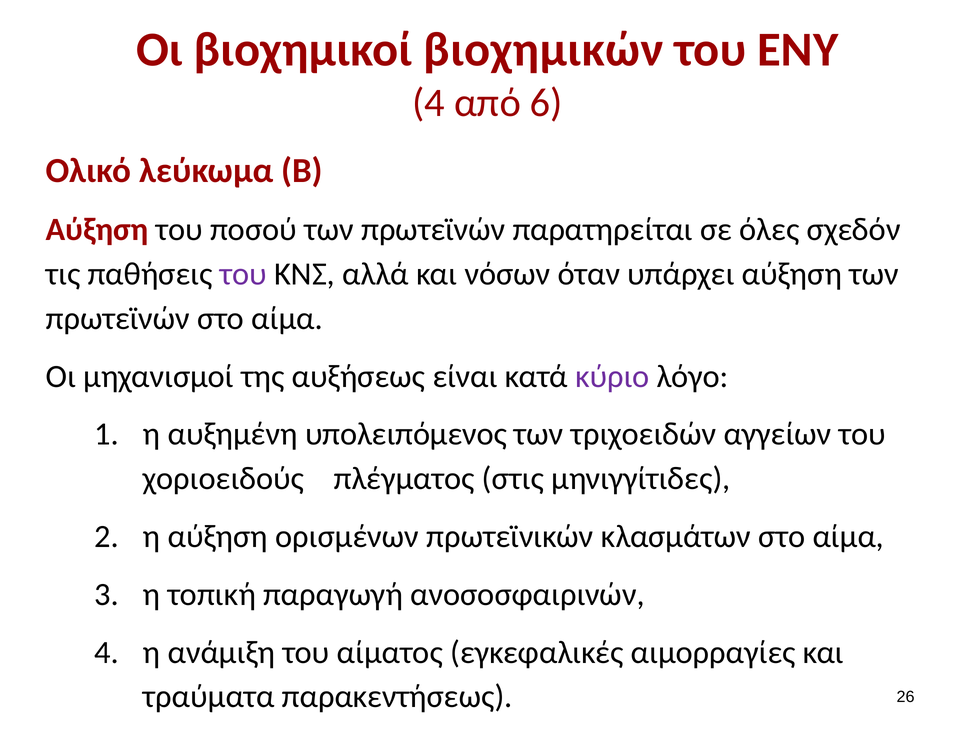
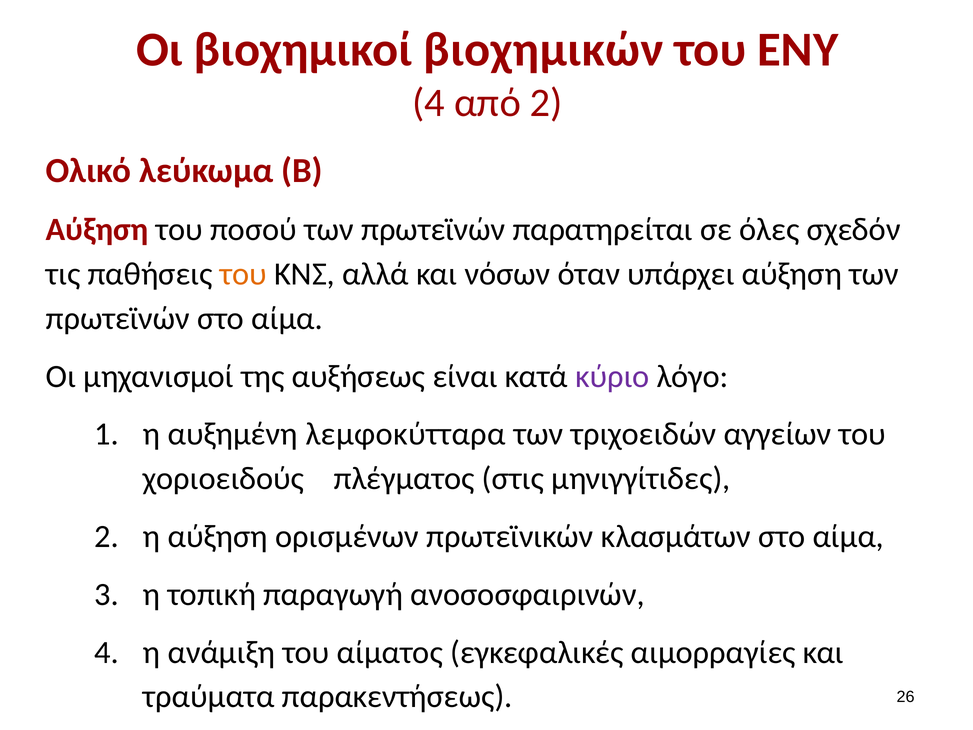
από 6: 6 -> 2 (546, 103)
του colour: purple -> orange (243, 274)
υπολειπόμενος: υπολειπόμενος -> λεμφοκύτταρα (406, 434)
